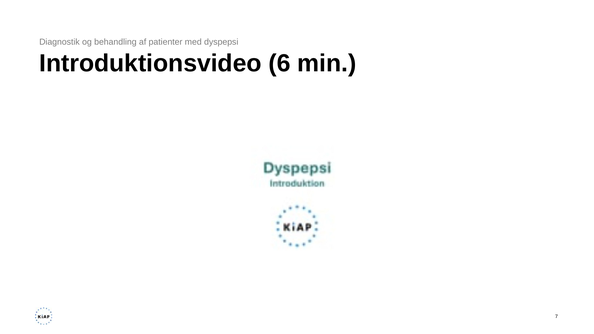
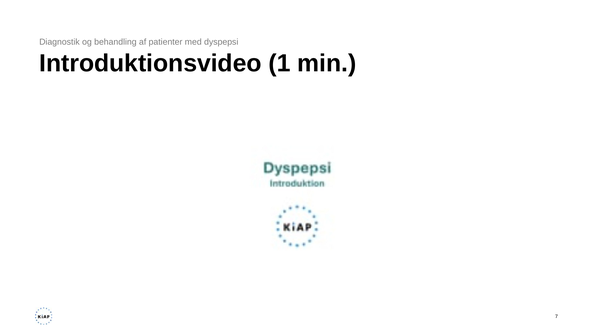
6: 6 -> 1 (279, 63)
